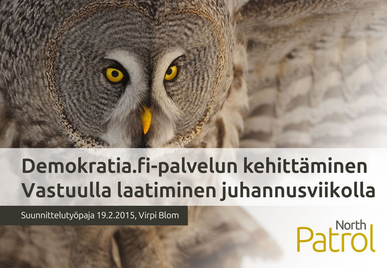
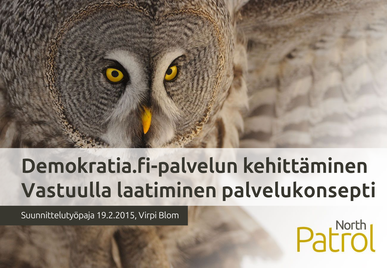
juhannusviikolla: juhannusviikolla -> palvelukonsepti (299, 190)
